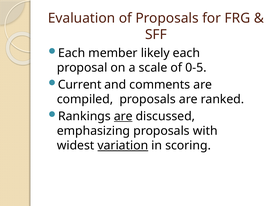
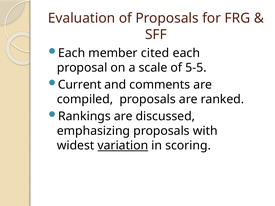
likely: likely -> cited (155, 53)
0-5: 0-5 -> 5-5 (196, 68)
are underline: present -> none (123, 116)
